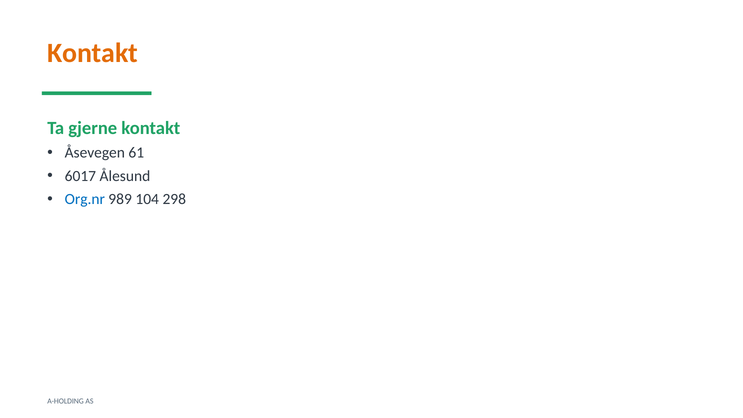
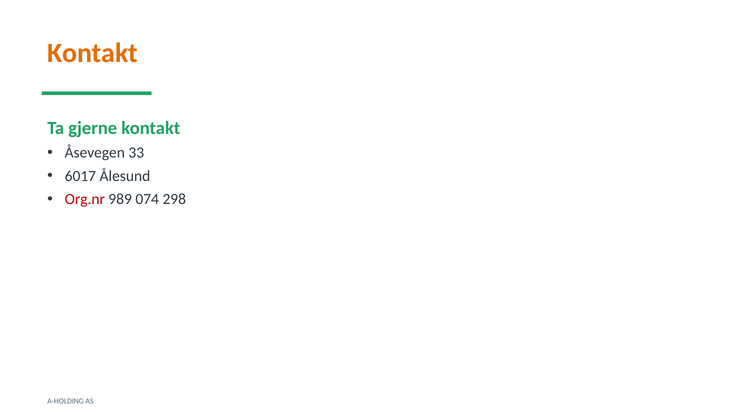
61: 61 -> 33 (136, 153)
Org.nr colour: blue -> red (85, 199)
104: 104 -> 074 (147, 199)
